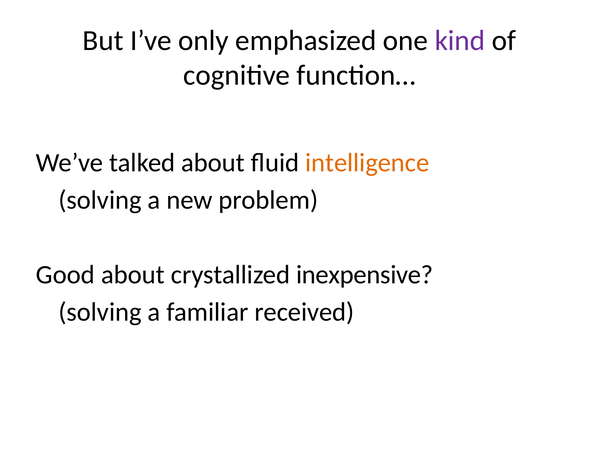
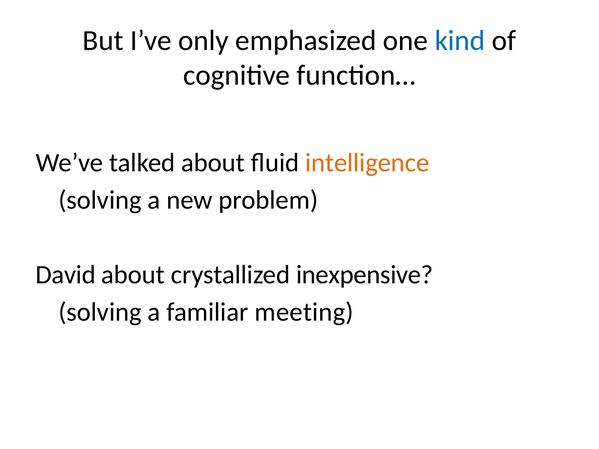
kind colour: purple -> blue (460, 40)
Good: Good -> David (66, 275)
received: received -> meeting (304, 312)
